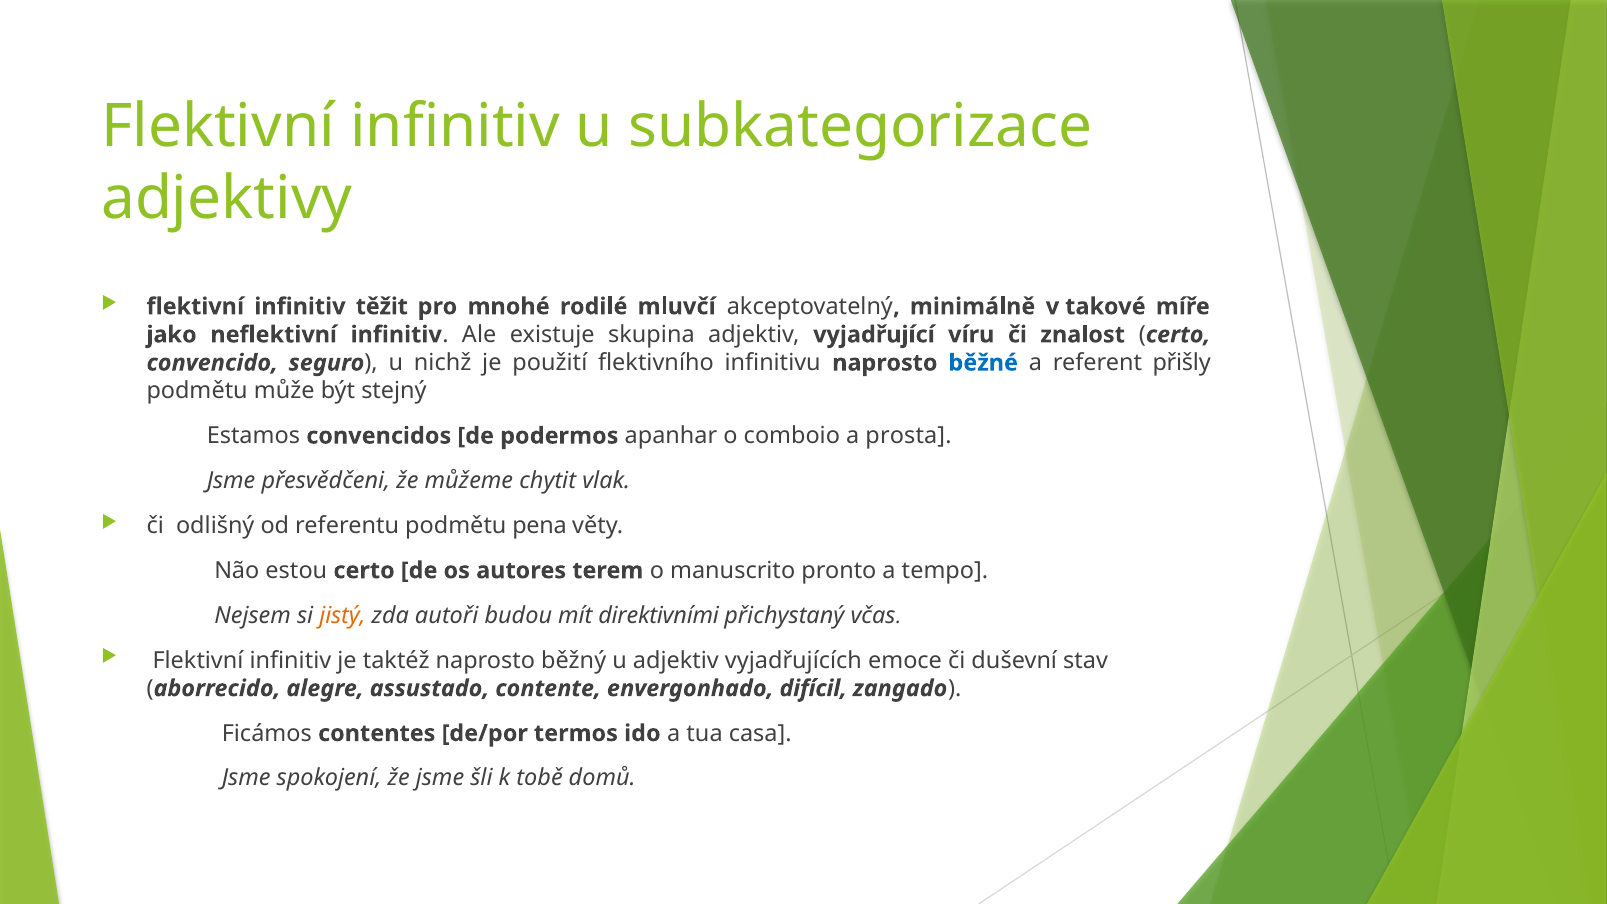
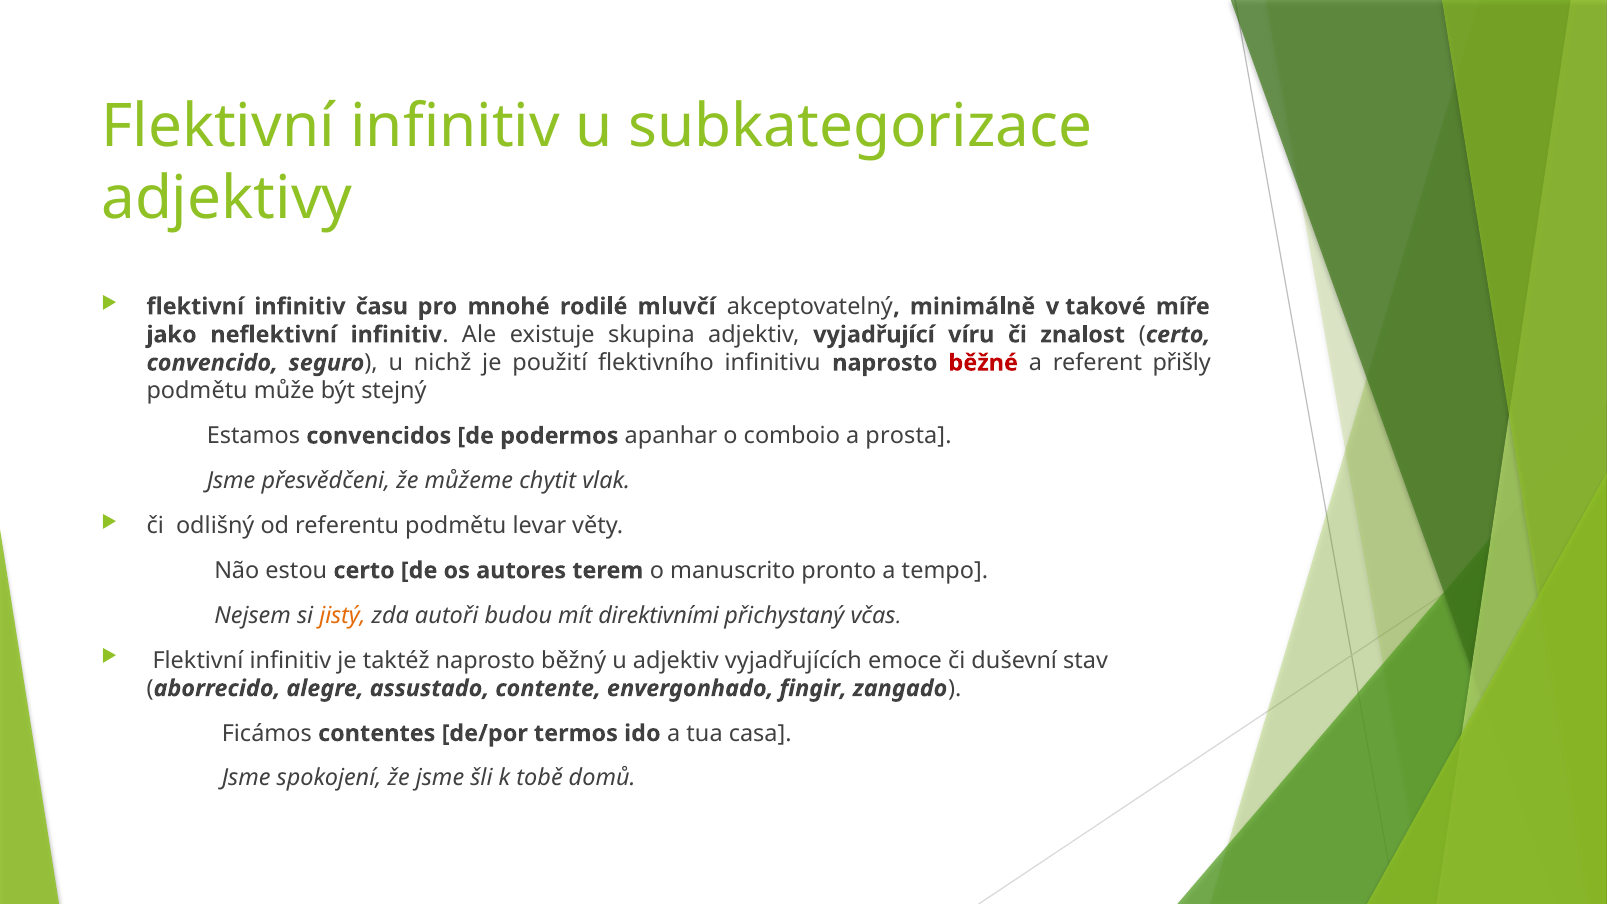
těžit: těžit -> času (382, 307)
běžné colour: blue -> red (983, 363)
pena: pena -> levar (539, 526)
difícil: difícil -> fingir (813, 688)
